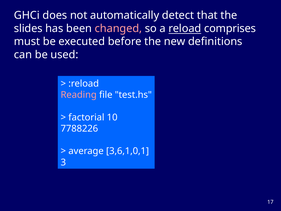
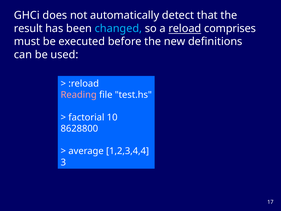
slides: slides -> result (28, 28)
changed colour: pink -> light blue (118, 28)
7788226: 7788226 -> 8628800 (79, 128)
3,6,1,0,1: 3,6,1,0,1 -> 1,2,3,4,4 (128, 151)
